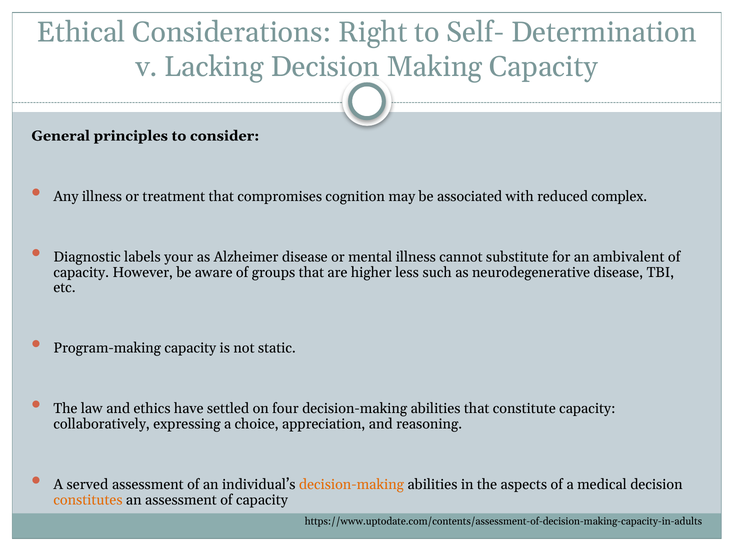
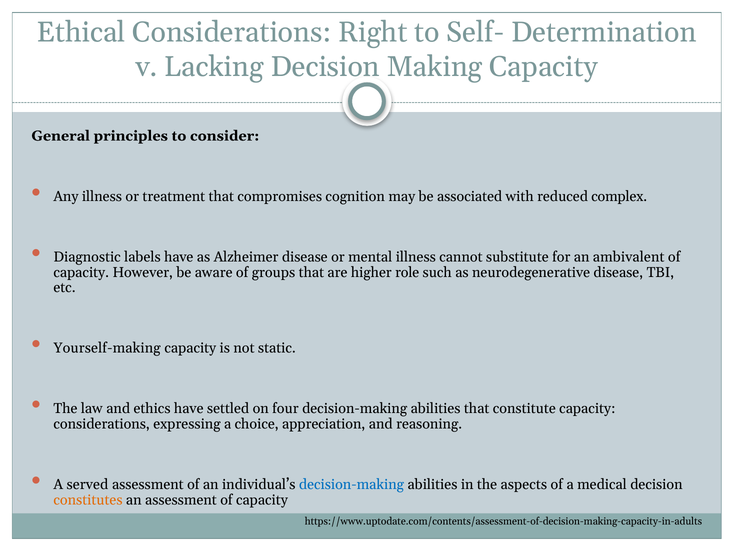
labels your: your -> have (179, 257)
less: less -> role (407, 272)
Program-making: Program-making -> Yourself-making (107, 348)
collaboratively: collaboratively -> considerations (102, 424)
decision-making colour: orange -> blue (351, 484)
